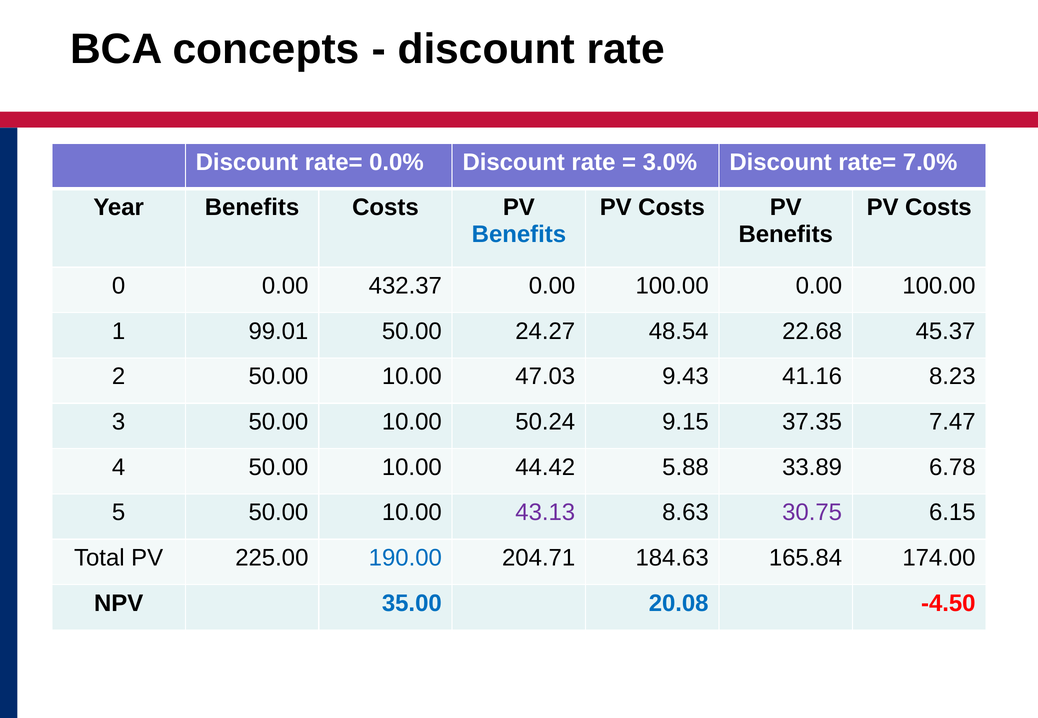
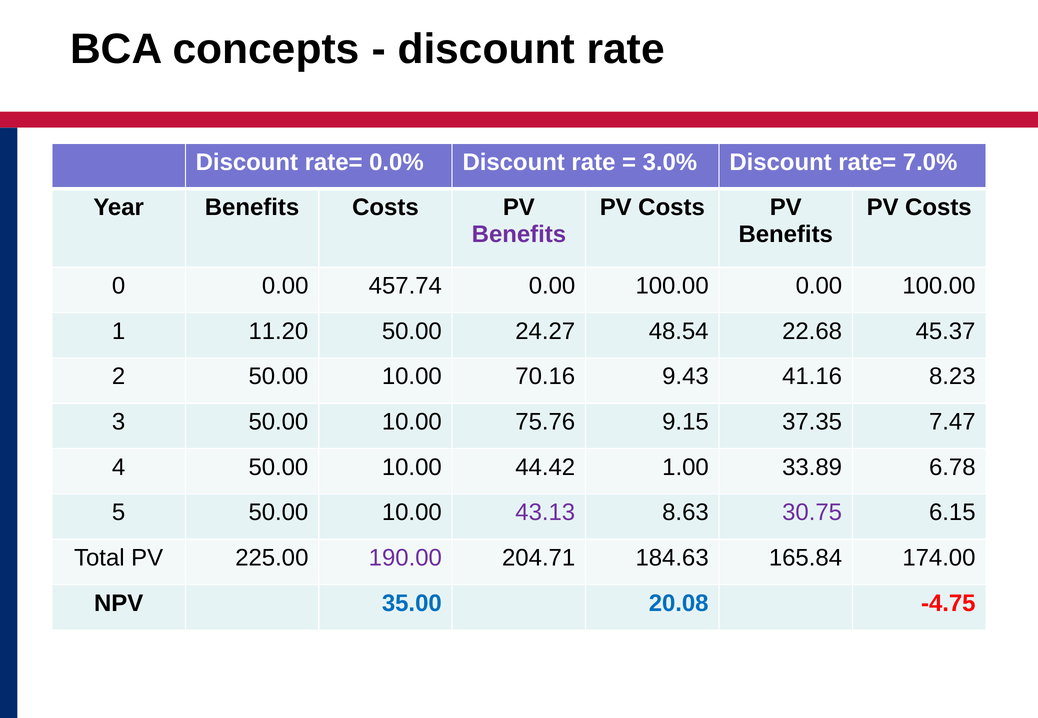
Benefits colour: blue -> purple (519, 235)
432.37: 432.37 -> 457.74 (405, 286)
99.01: 99.01 -> 11.20 (278, 331)
47.03: 47.03 -> 70.16 (545, 377)
50.24: 50.24 -> 75.76 (545, 422)
5.88: 5.88 -> 1.00 (685, 468)
190.00 colour: blue -> purple (405, 558)
-4.50: -4.50 -> -4.75 (948, 604)
